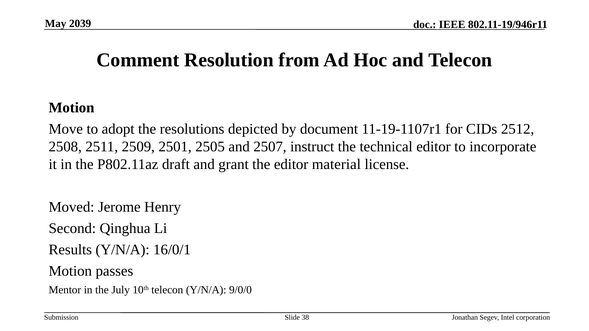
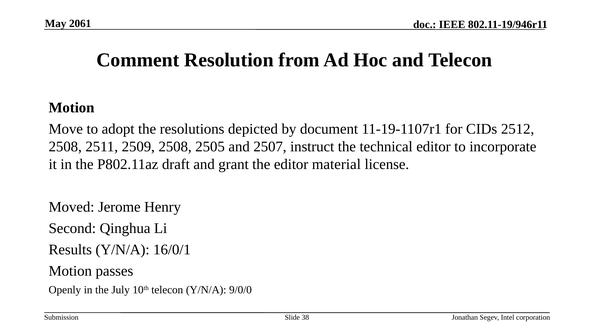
2039: 2039 -> 2061 (80, 23)
2509 2501: 2501 -> 2508 (175, 147)
Mentor: Mentor -> Openly (65, 290)
